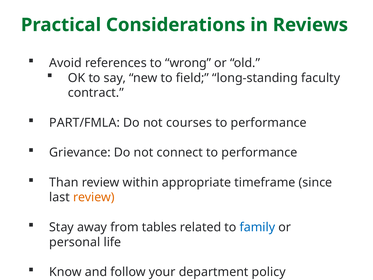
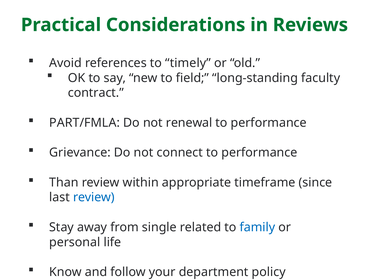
wrong: wrong -> timely (188, 63)
courses: courses -> renewal (189, 123)
review colour: orange -> blue (94, 197)
tables: tables -> single (159, 227)
